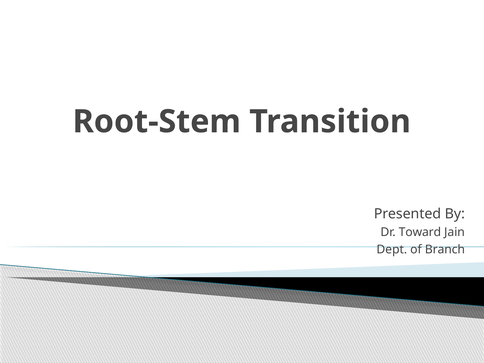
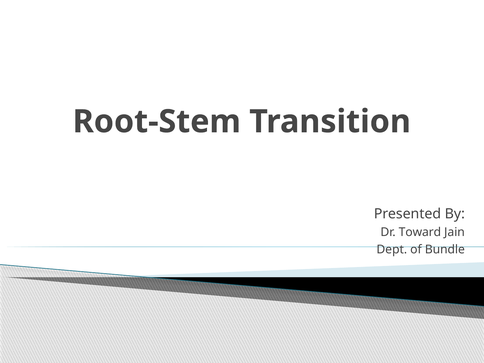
Branch: Branch -> Bundle (445, 249)
